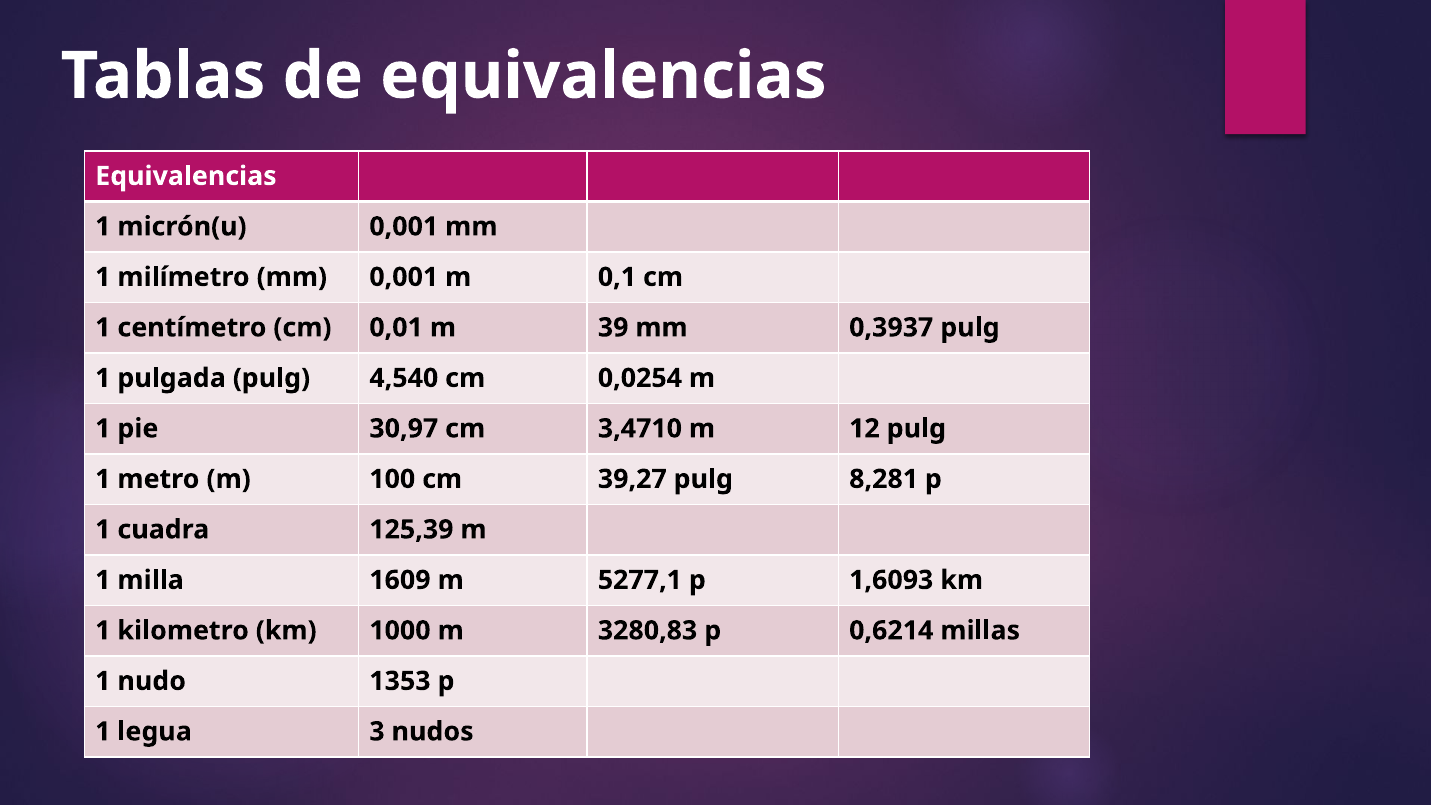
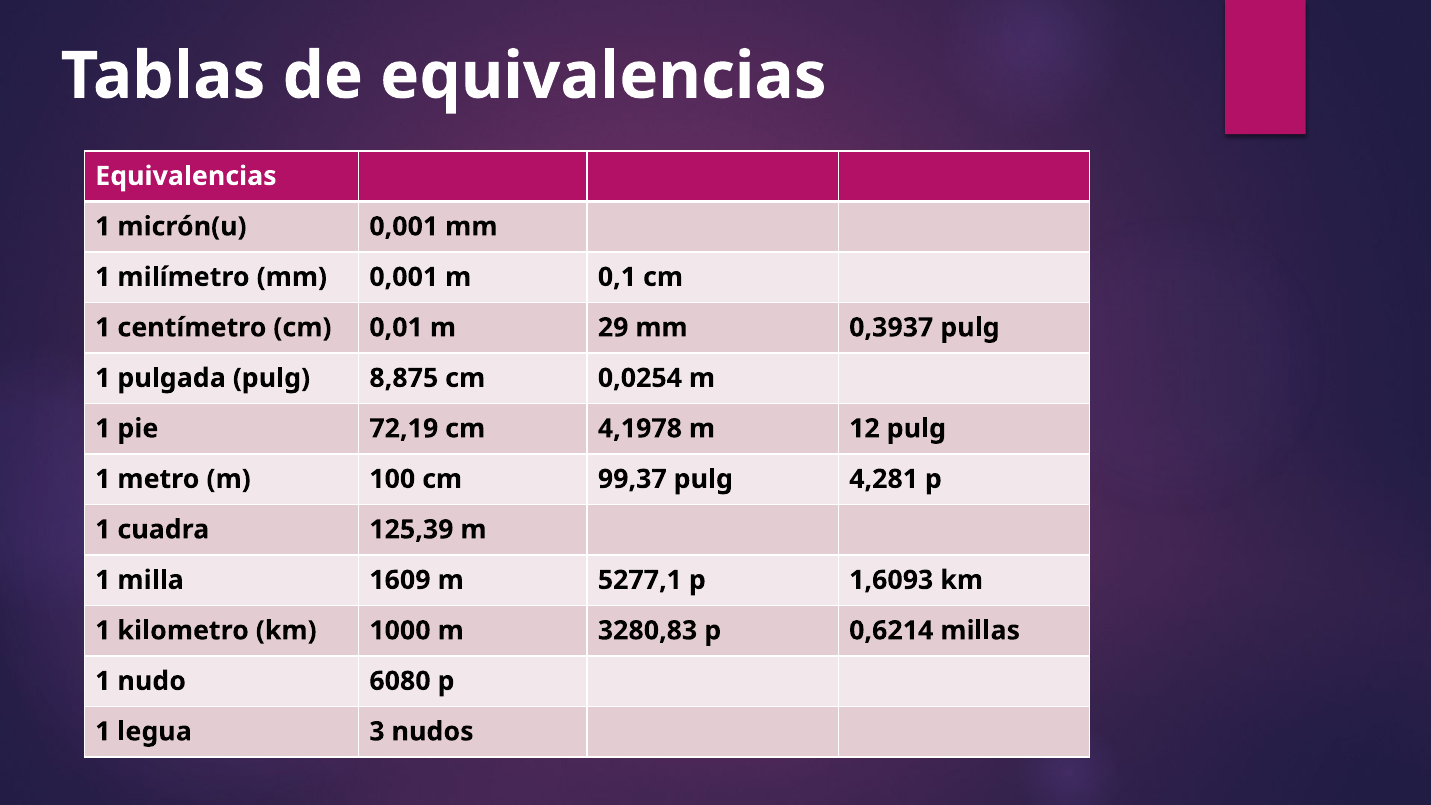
39: 39 -> 29 (613, 328)
4,540: 4,540 -> 8,875 (404, 378)
30,97: 30,97 -> 72,19 (404, 429)
3,4710: 3,4710 -> 4,1978 (640, 429)
39,27: 39,27 -> 99,37 (632, 479)
8,281: 8,281 -> 4,281 (884, 479)
1353: 1353 -> 6080 (400, 681)
